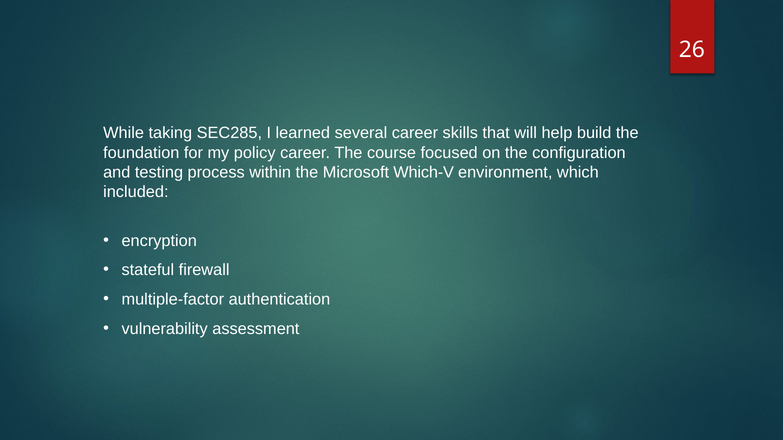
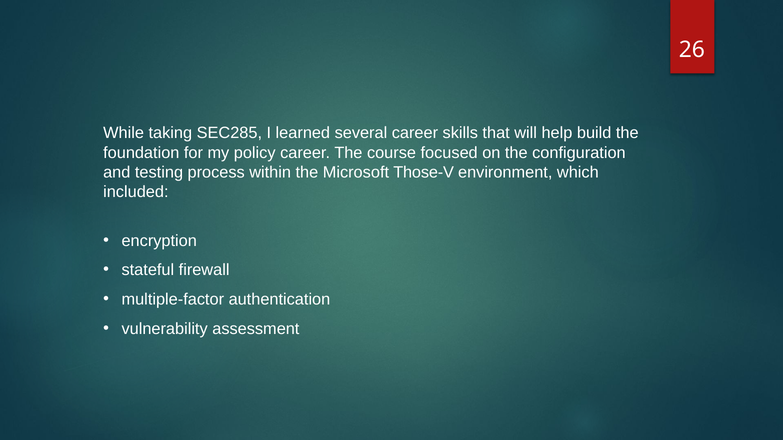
Which-V: Which-V -> Those-V (424, 172)
